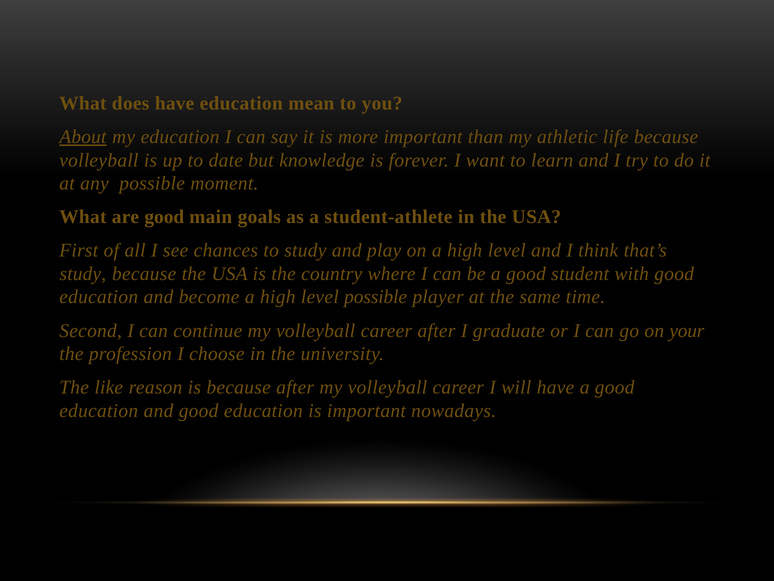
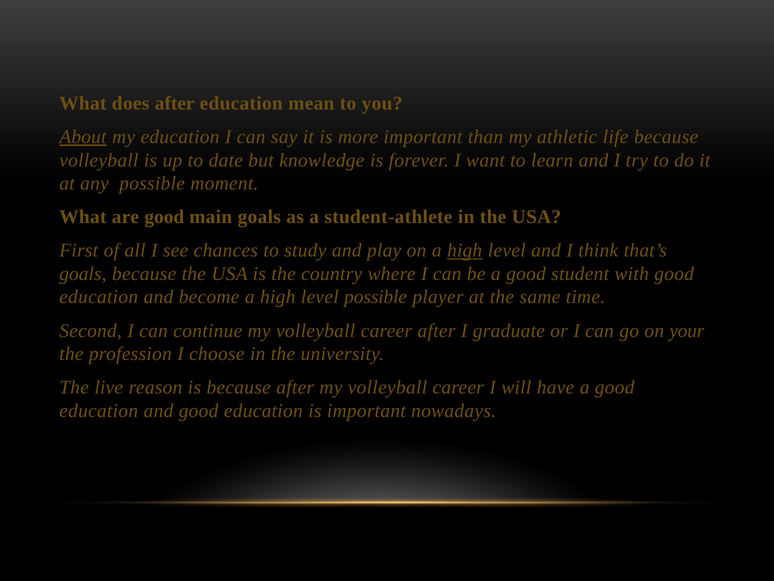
does have: have -> after (175, 103)
high underline: none -> present (465, 250)
study: study -> goals (83, 274)
like: like -> live (109, 387)
